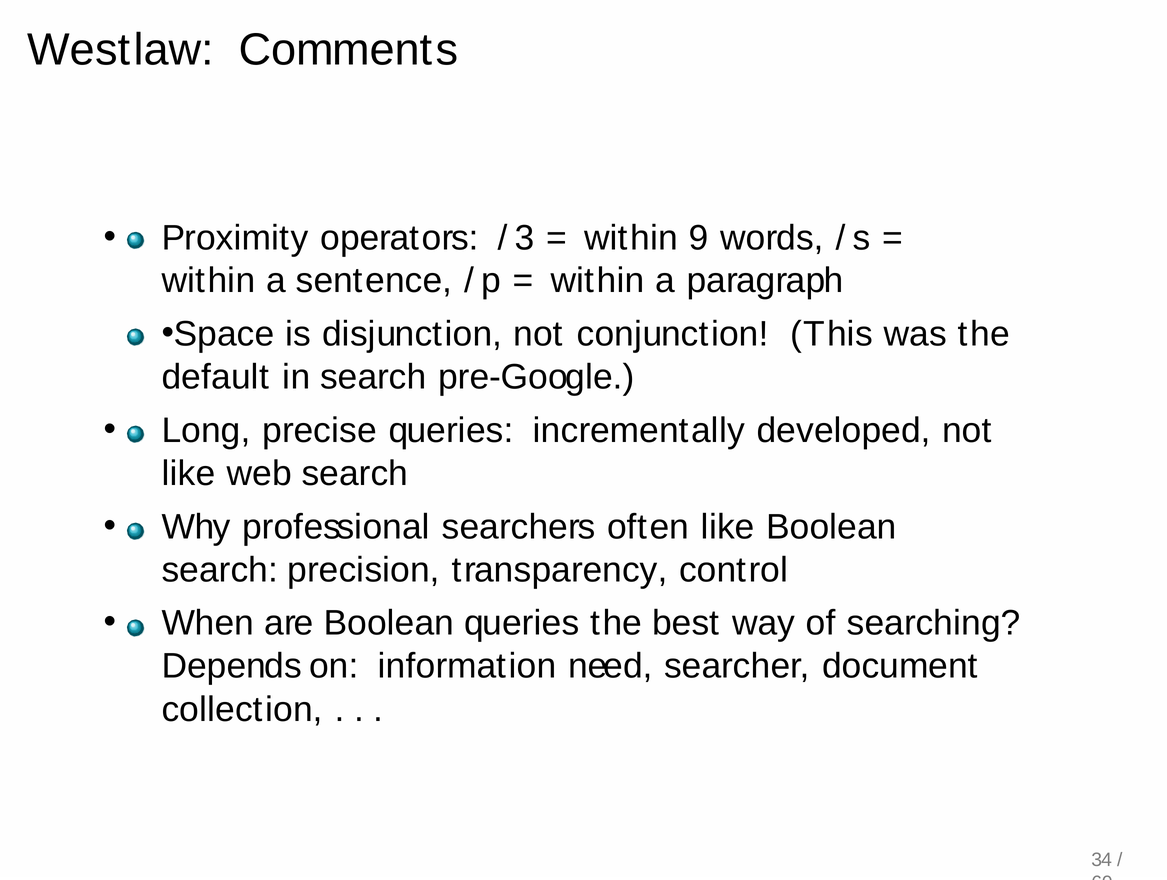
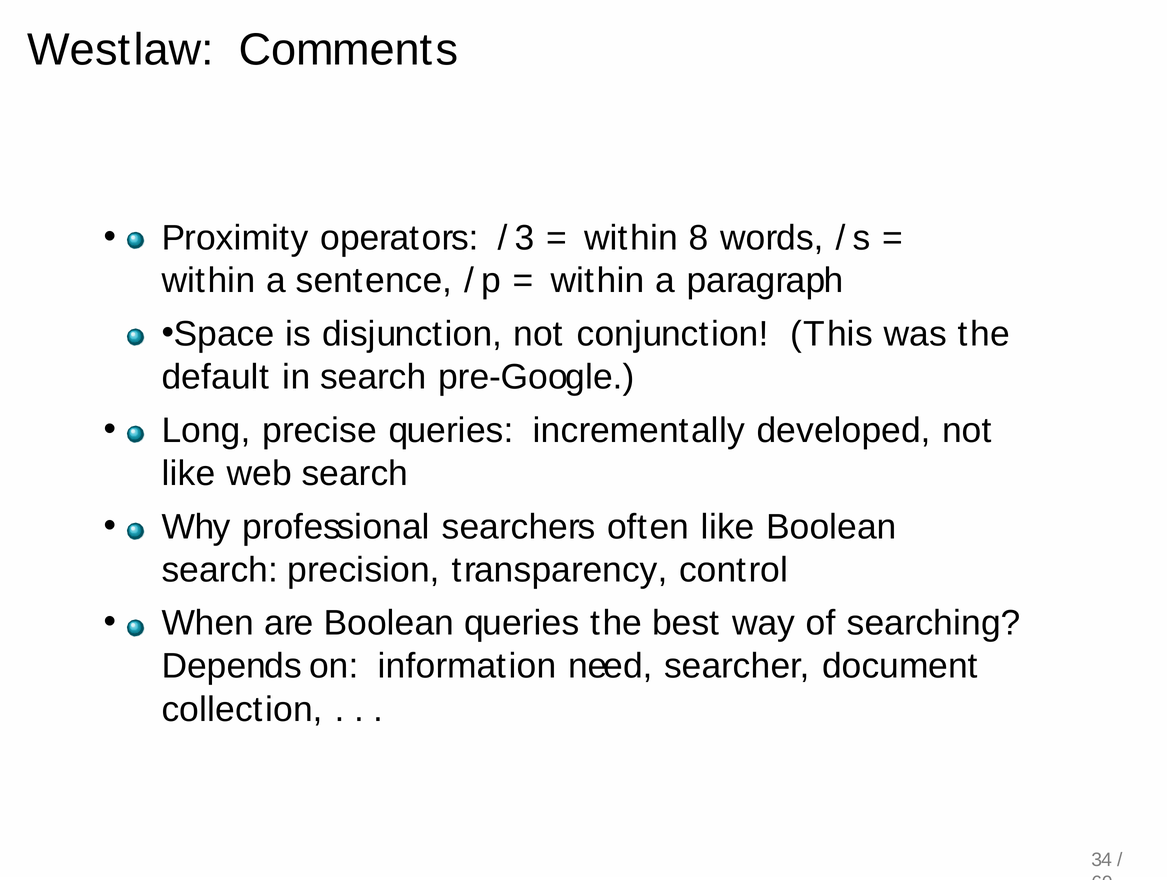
9: 9 -> 8 (699, 238)
